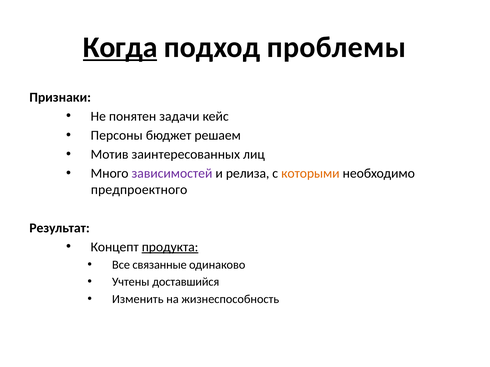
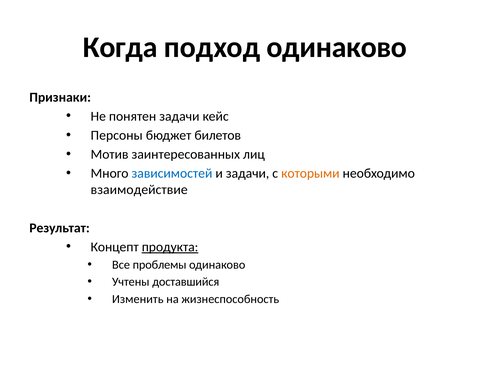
Когда underline: present -> none (120, 47)
подход проблемы: проблемы -> одинаково (337, 47)
решаем: решаем -> билетов (218, 136)
зависимостей colour: purple -> blue (172, 174)
и релиза: релиза -> задачи (248, 174)
предпроектного: предпроектного -> взаимодействие (139, 190)
связанные: связанные -> проблемы (160, 265)
